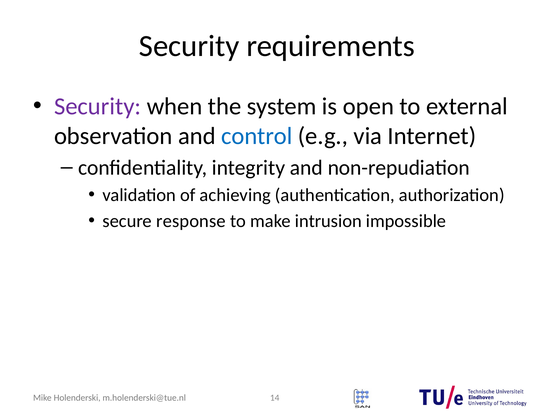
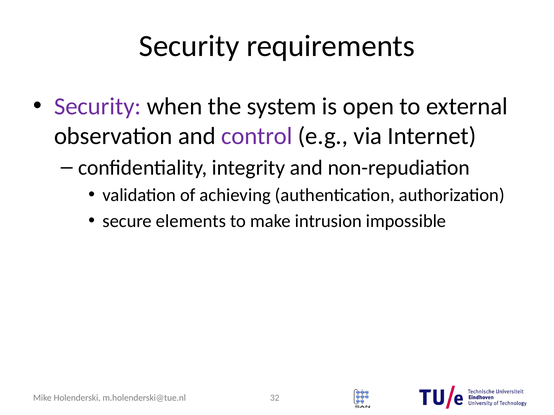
control colour: blue -> purple (257, 136)
response: response -> elements (191, 221)
14: 14 -> 32 (275, 398)
